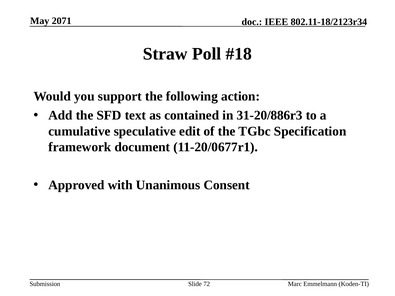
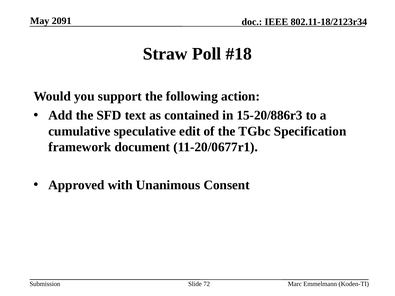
2071: 2071 -> 2091 (62, 21)
31-20/886r3: 31-20/886r3 -> 15-20/886r3 (270, 115)
